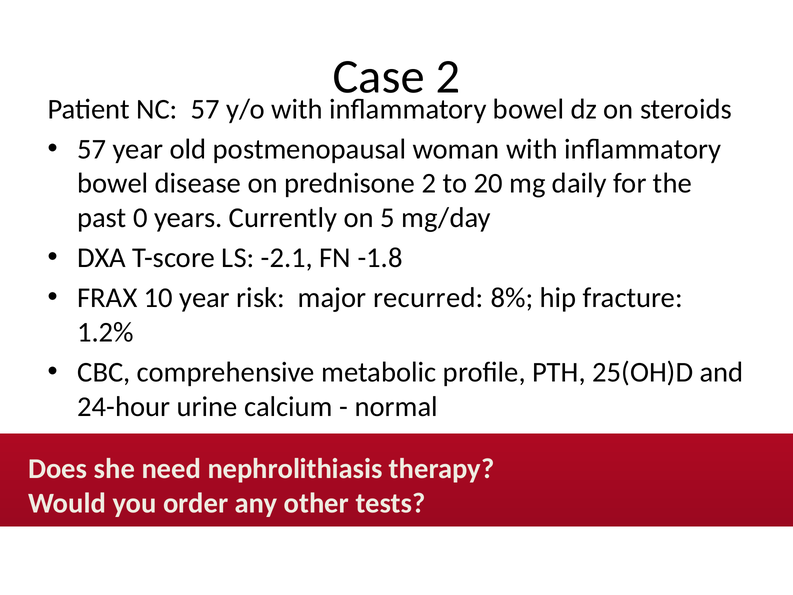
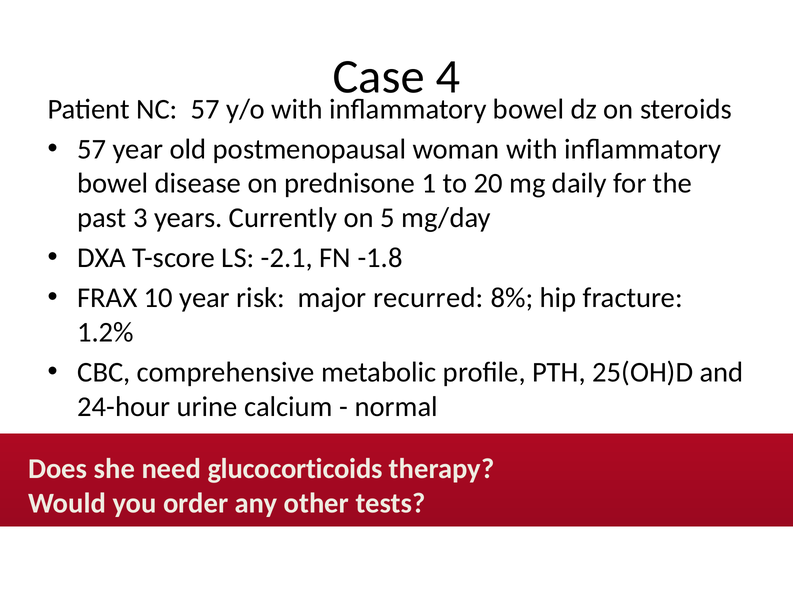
Case 2: 2 -> 4 (448, 77)
prednisone 2: 2 -> 1 (429, 183)
0: 0 -> 3 (140, 218)
nephrolithiasis: nephrolithiasis -> glucocorticoids (295, 469)
